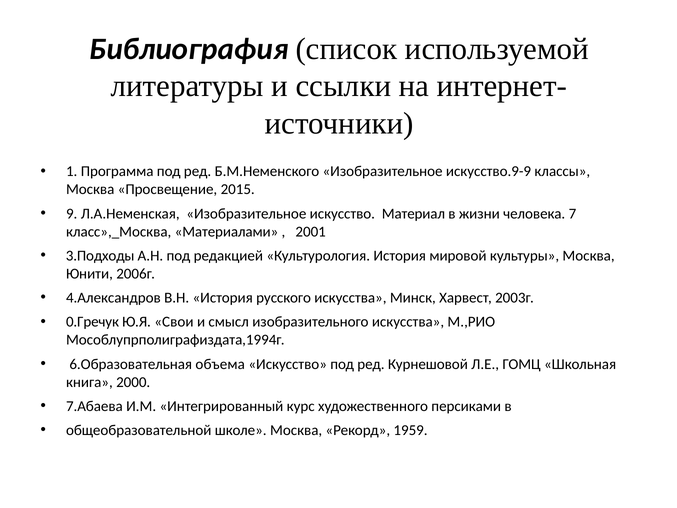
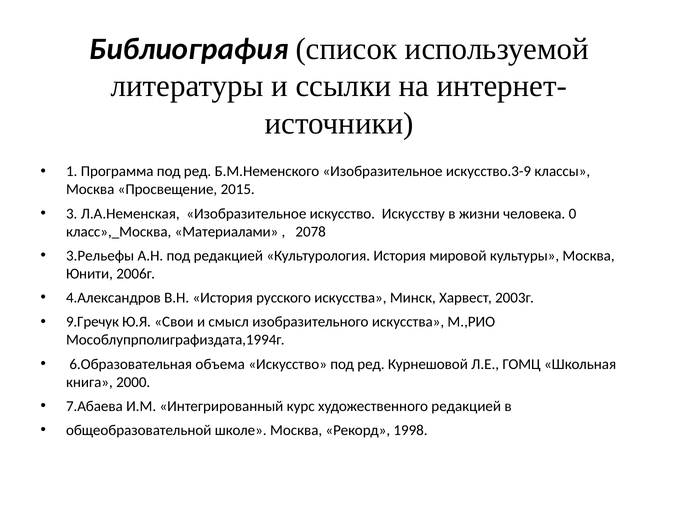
искусство.9-9: искусство.9-9 -> искусство.3-9 (489, 171)
9: 9 -> 3 (72, 213)
Материал: Материал -> Искусству (413, 213)
7: 7 -> 0 (572, 213)
2001: 2001 -> 2078 (311, 232)
3.Подходы: 3.Подходы -> 3.Рельефы (100, 256)
0.Гречук: 0.Гречук -> 9.Гречук (92, 322)
художественного персиками: персиками -> редакцией (466, 406)
1959: 1959 -> 1998 (411, 430)
